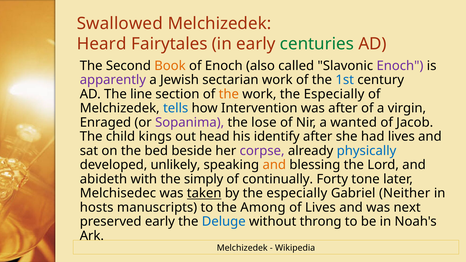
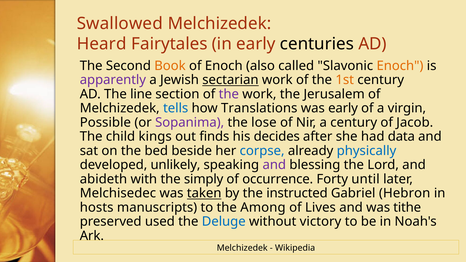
centuries colour: green -> black (317, 44)
Enoch colour: purple -> orange (400, 66)
sectarian underline: none -> present (230, 80)
1st colour: blue -> orange (345, 80)
the colour: orange -> purple (229, 94)
work the Especially: Especially -> Jerusalem (334, 94)
Intervention: Intervention -> Translations (259, 108)
was after: after -> early (343, 108)
Enraged: Enraged -> Possible (105, 123)
a wanted: wanted -> century (354, 123)
head: head -> finds (214, 137)
identify: identify -> decides (277, 137)
had lives: lives -> data (401, 137)
corpse colour: purple -> blue (262, 151)
and colour: orange -> purple (274, 165)
continually: continually -> occurrence (278, 179)
tone: tone -> until (366, 179)
by the especially: especially -> instructed (297, 193)
Neither: Neither -> Hebron (405, 193)
next: next -> tithe (407, 208)
preserved early: early -> used (160, 222)
throng: throng -> victory (321, 222)
